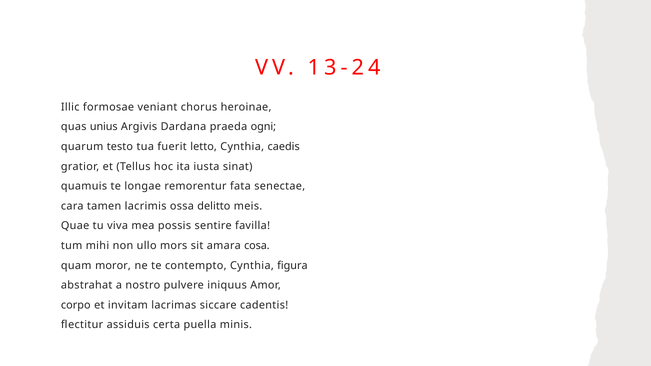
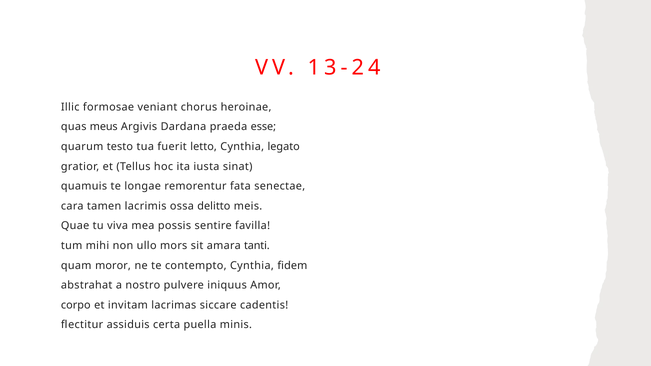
unius: unius -> meus (104, 127)
ogni: ogni -> esse (263, 127)
caedis: caedis -> legato (284, 147)
cosa: cosa -> tanti (257, 246)
figura: figura -> fidem (292, 266)
